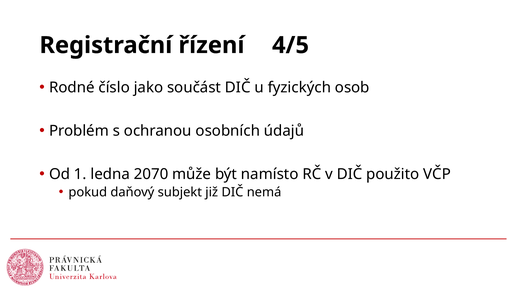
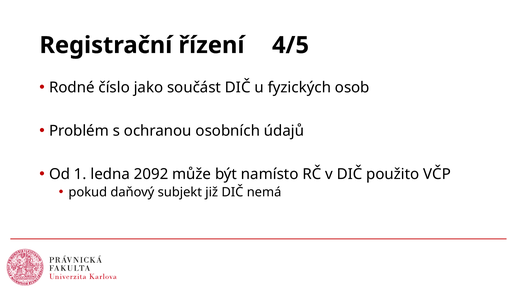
2070: 2070 -> 2092 (151, 174)
